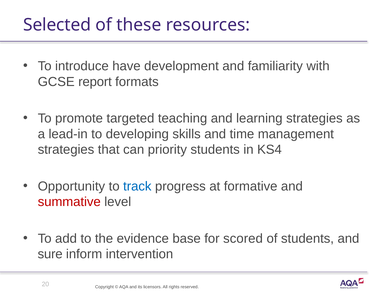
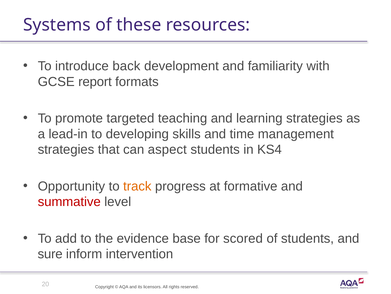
Selected: Selected -> Systems (57, 25)
have: have -> back (126, 66)
priority: priority -> aspect (167, 149)
track colour: blue -> orange (137, 186)
